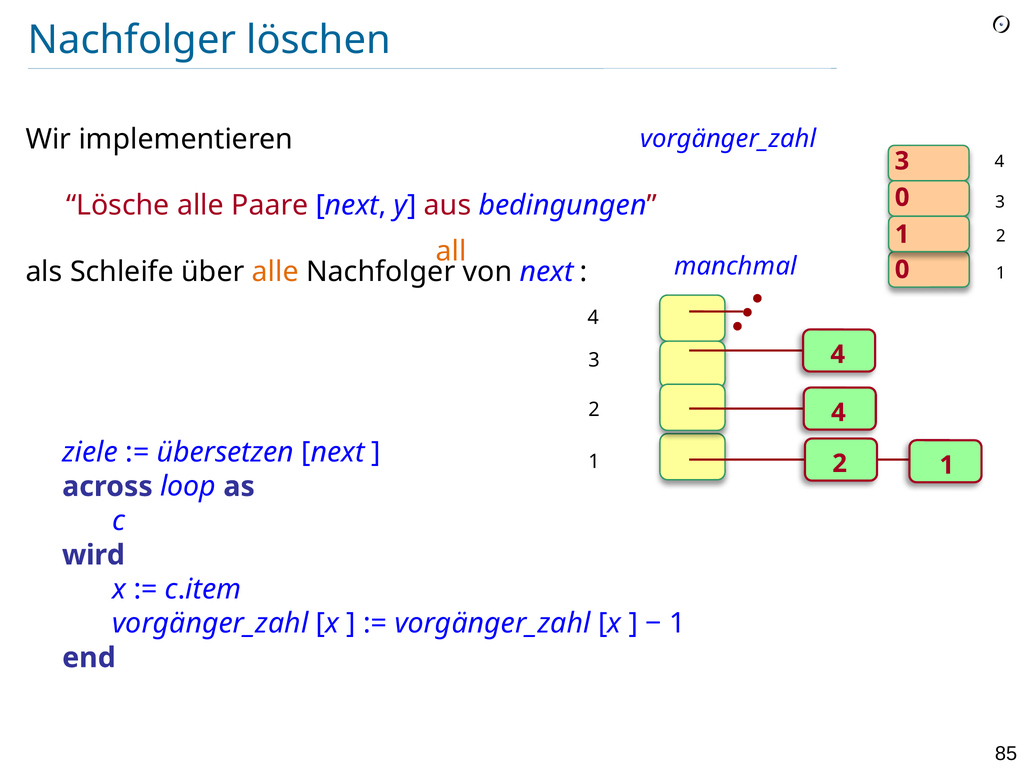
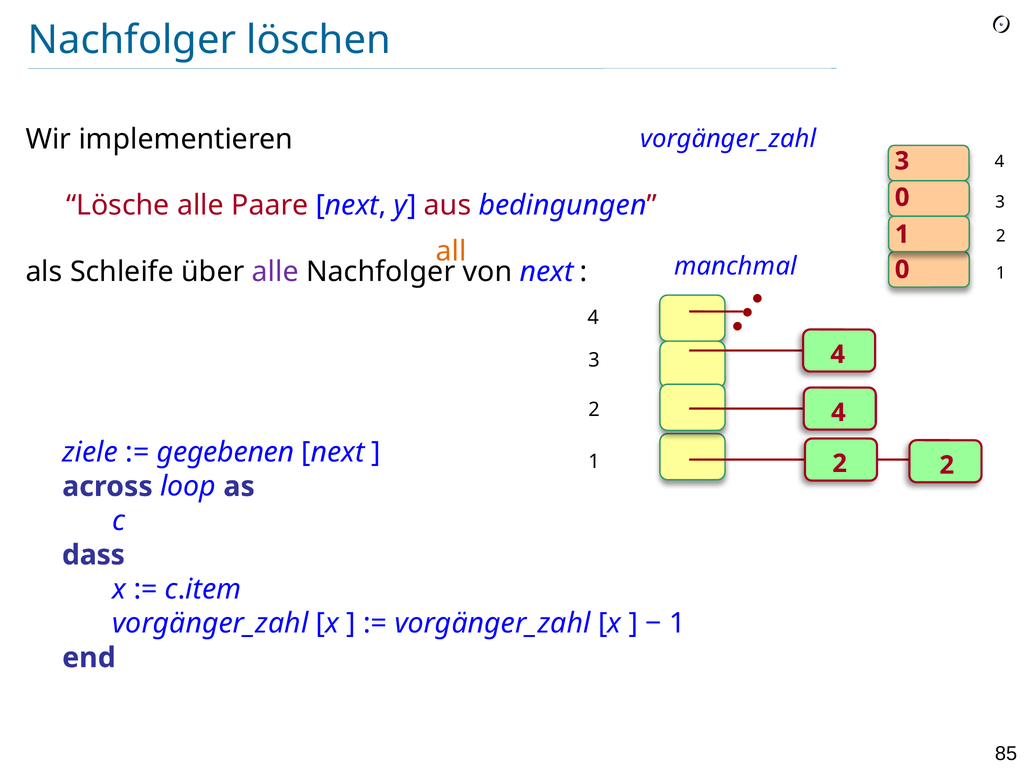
alle colour: orange -> purple (275, 272)
übersetzen: übersetzen -> gegebenen (226, 452)
1: 1 -> 2 (947, 465)
wird: wird -> dass (93, 555)
